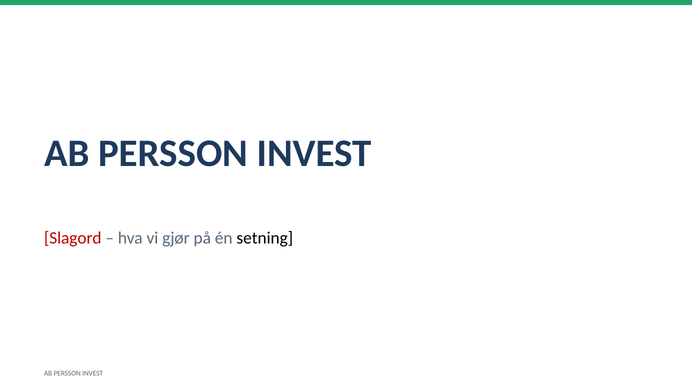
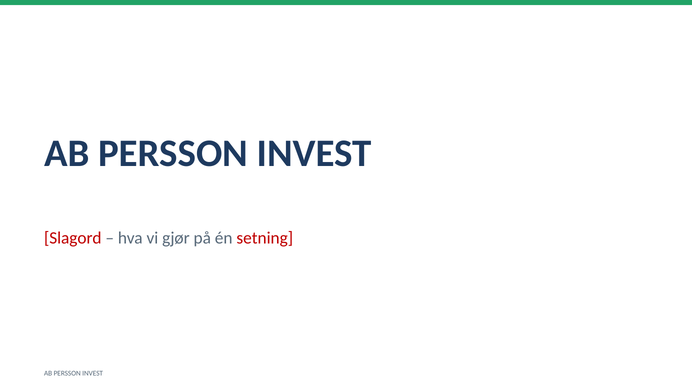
setning colour: black -> red (265, 238)
